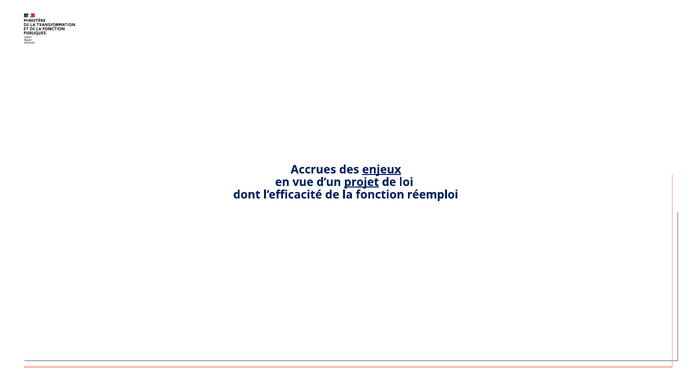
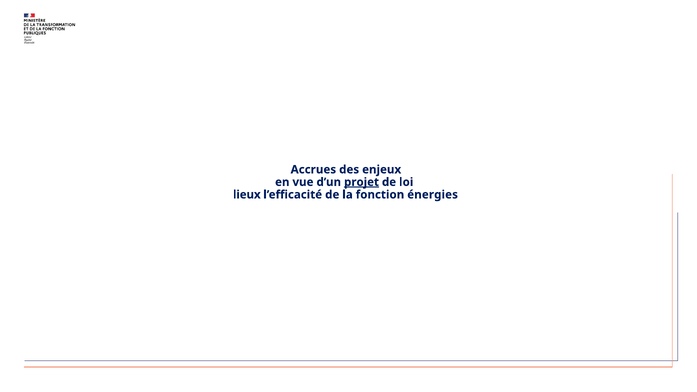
enjeux underline: present -> none (382, 170)
dont: dont -> lieux (247, 195)
réemploi: réemploi -> énergies (433, 195)
